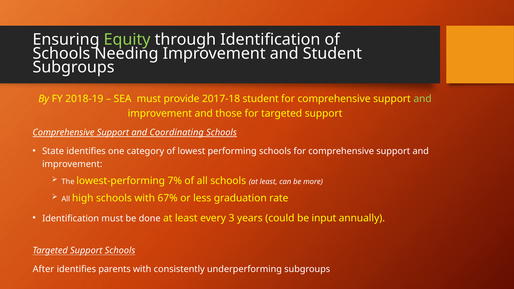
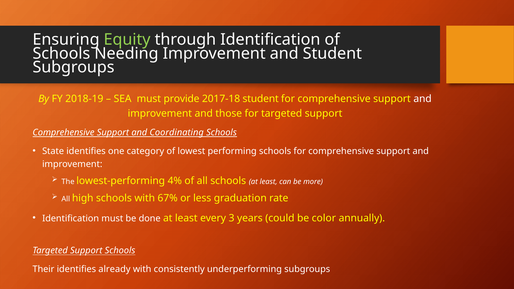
and colour: light green -> white (423, 99)
7%: 7% -> 4% (175, 181)
input: input -> color (324, 218)
After: After -> Their (43, 269)
parents: parents -> already (114, 269)
